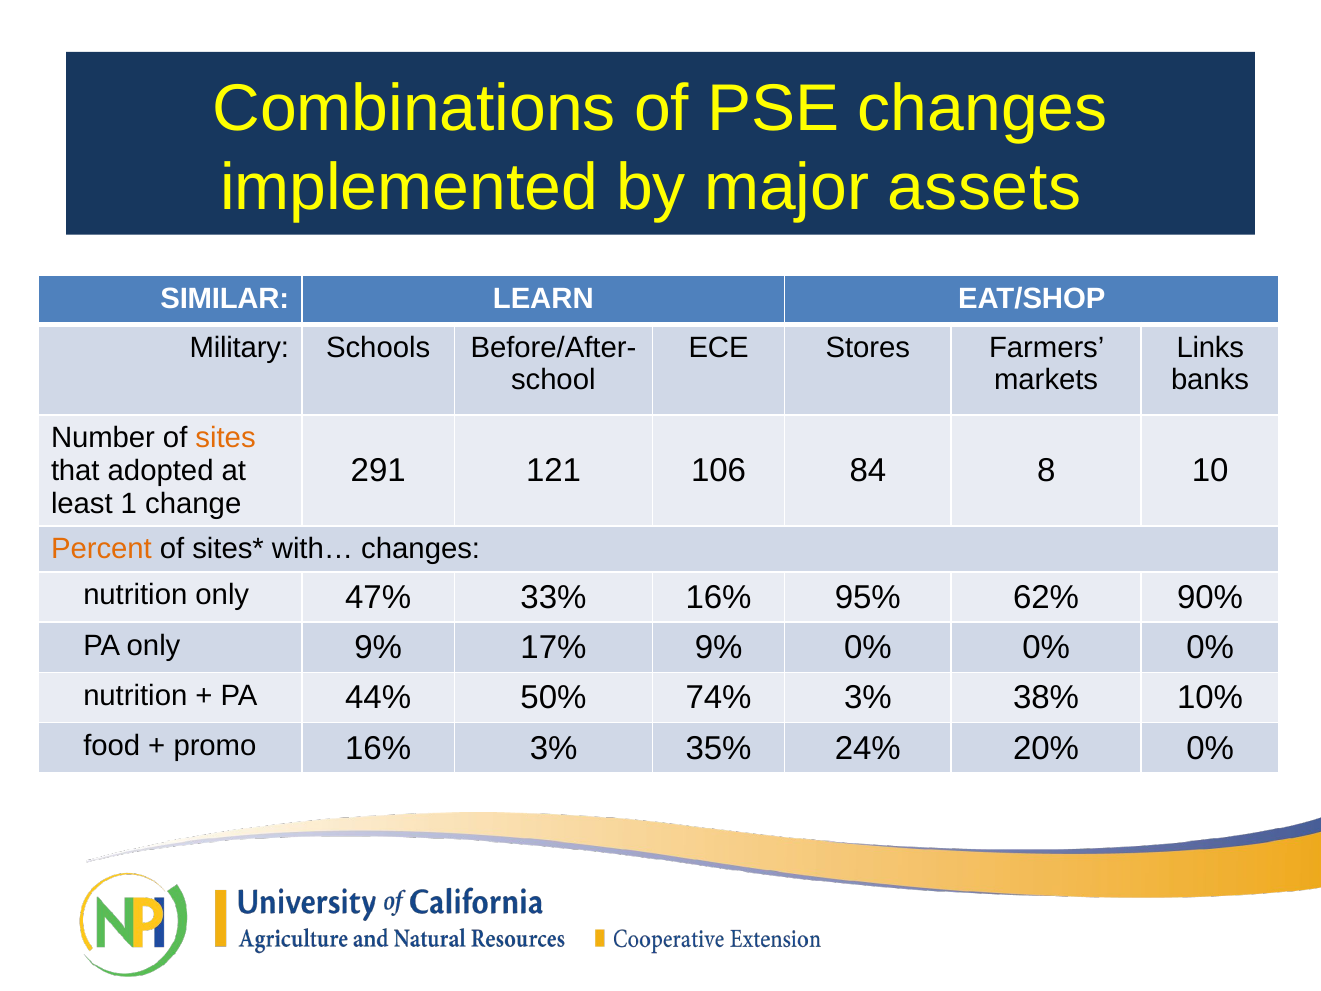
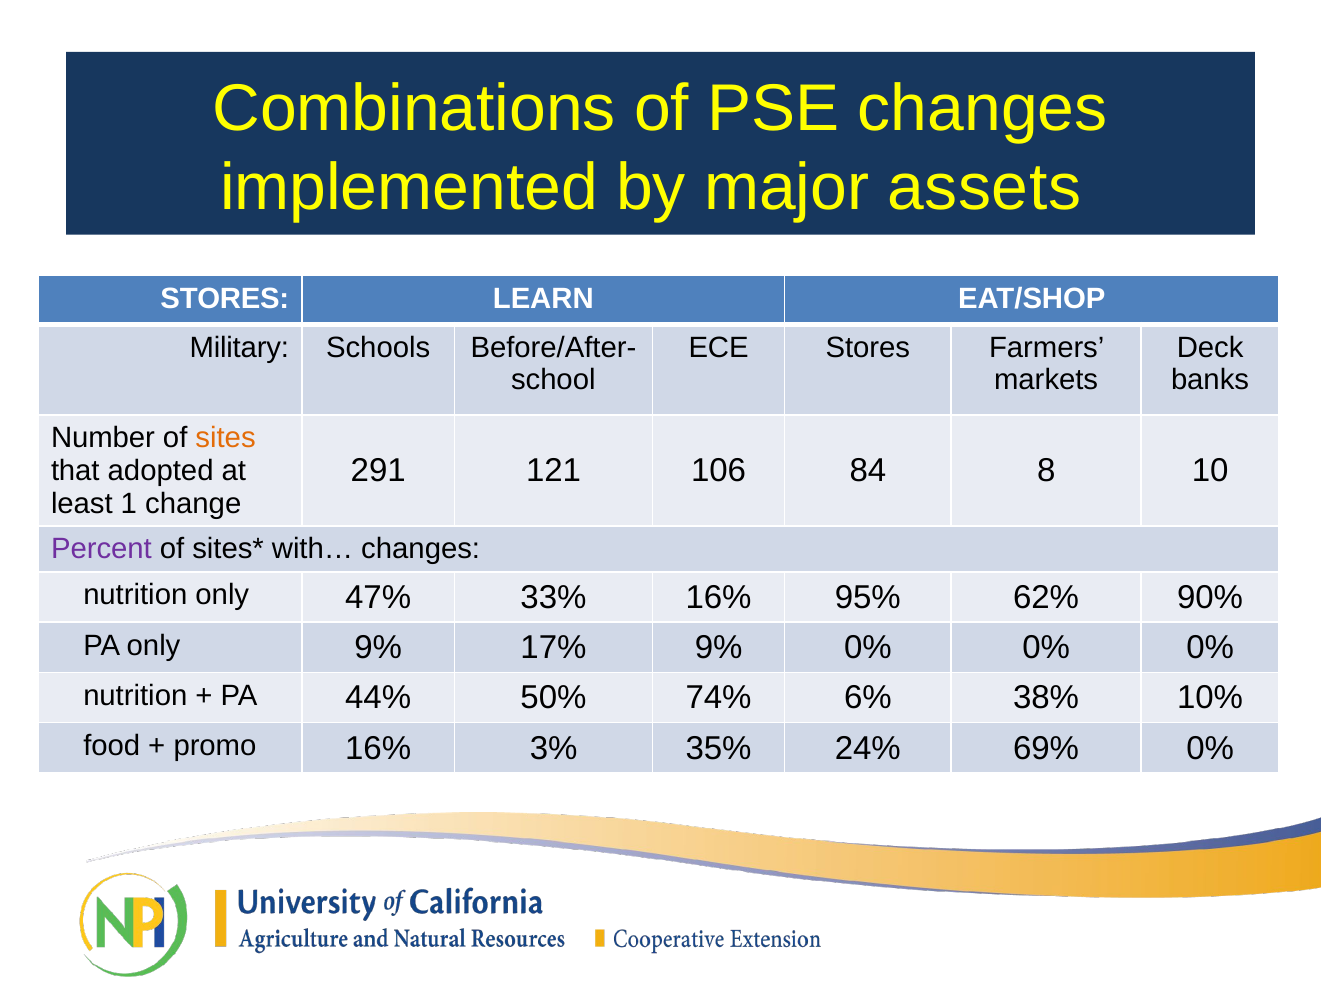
SIMILAR: SIMILAR -> STORES (225, 299)
Links: Links -> Deck (1210, 347)
Percent colour: orange -> purple (101, 549)
74% 3%: 3% -> 6% (868, 698)
20%: 20% -> 69% (1046, 748)
